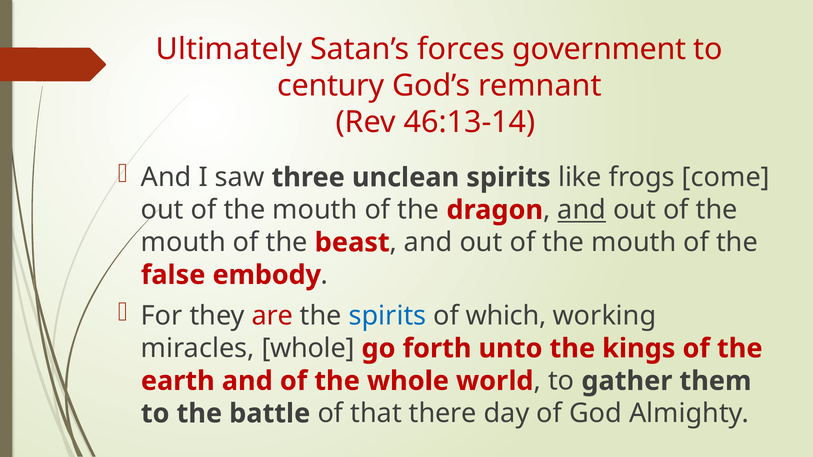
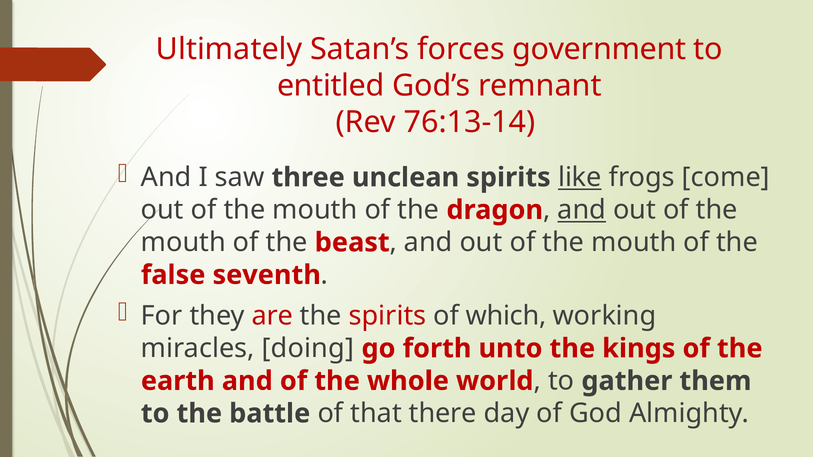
century: century -> entitled (331, 86)
46:13-14: 46:13-14 -> 76:13-14 (469, 122)
like underline: none -> present (580, 178)
embody: embody -> seventh (267, 275)
spirits colour: blue -> red (388, 316)
miracles whole: whole -> doing (308, 349)
